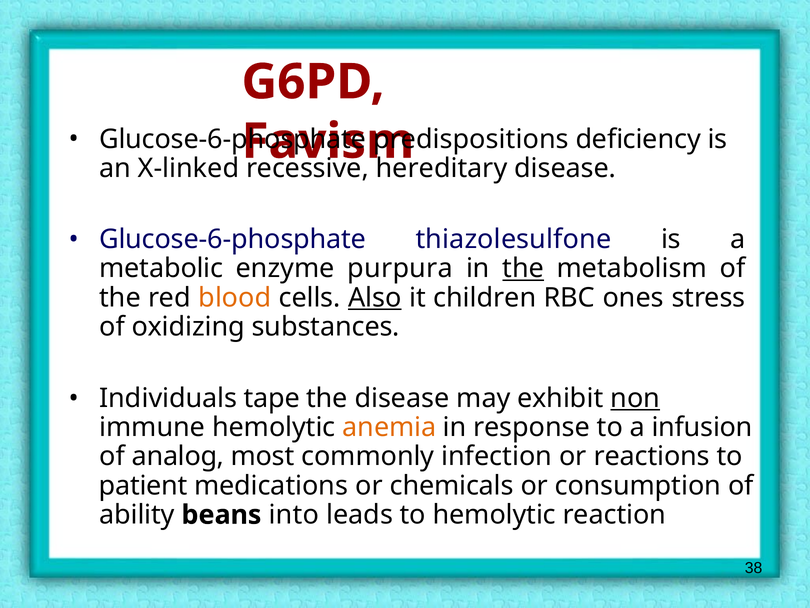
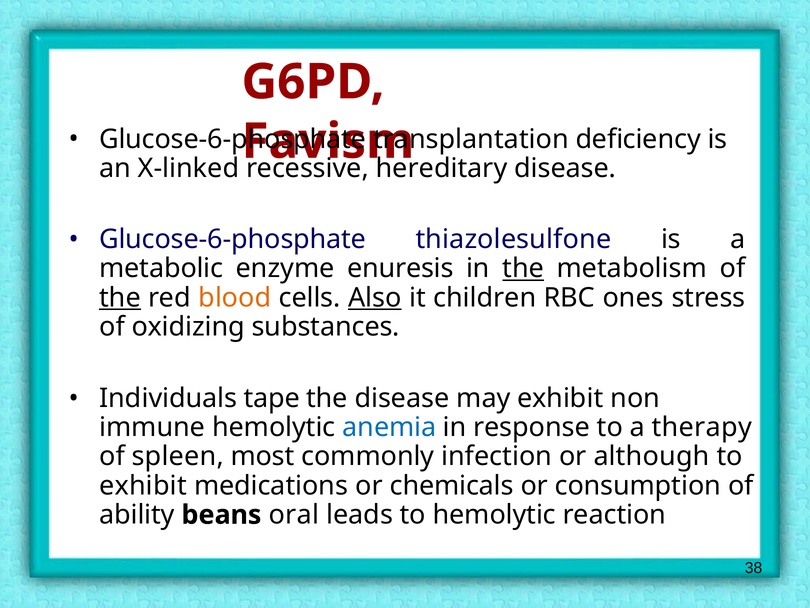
predispositions: predispositions -> transplantation (471, 139)
purpura: purpura -> enuresis (400, 268)
the underline: none -> present (120, 297)
non underline: present -> none (635, 398)
anemia colour: orange -> blue (389, 427)
infusion: infusion -> therapy (702, 427)
analog: analog -> spleen (178, 456)
reactions: reactions -> although (652, 456)
patient: patient -> exhibit (143, 485)
into: into -> oral (294, 514)
